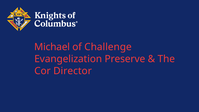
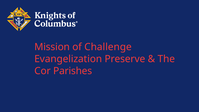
Michael: Michael -> Mission (52, 47)
Director: Director -> Parishes (73, 71)
